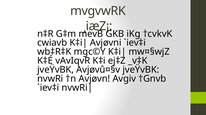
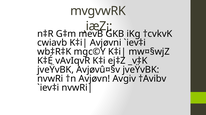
†Gnvb: †Gnvb -> †Avibv (152, 78)
